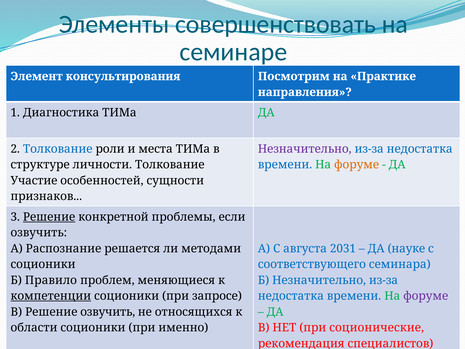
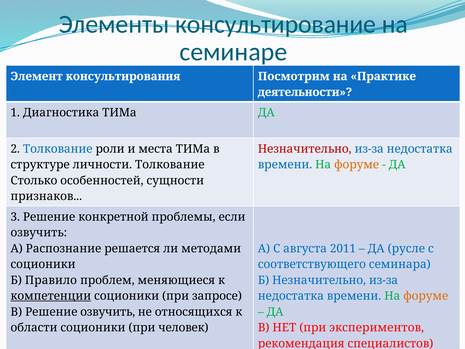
совершенствовать: совершенствовать -> консультирование (276, 24)
направления: направления -> деятельности (305, 92)
Незначительно colour: purple -> red (305, 149)
Участие: Участие -> Столько (34, 181)
Решение underline: present -> none (49, 217)
2031: 2031 -> 2011 (343, 248)
науке: науке -> русле (406, 248)
форуме colour: purple -> orange (426, 296)
именно: именно -> человек (183, 328)
соционические: соционические -> экспериментов (377, 328)
